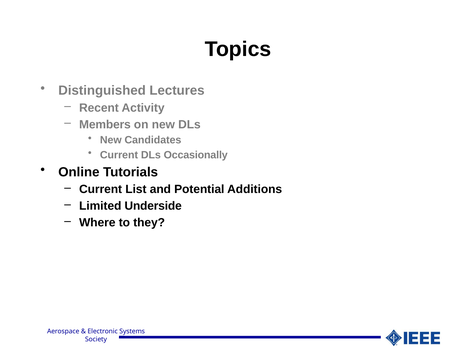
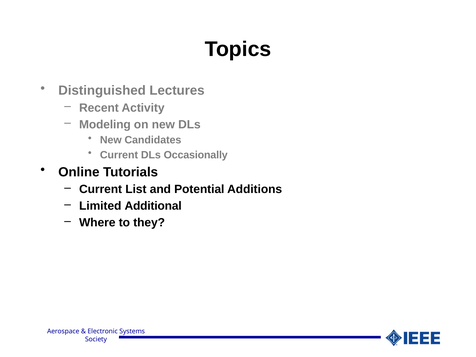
Members: Members -> Modeling (105, 125)
Underside: Underside -> Additional (153, 206)
